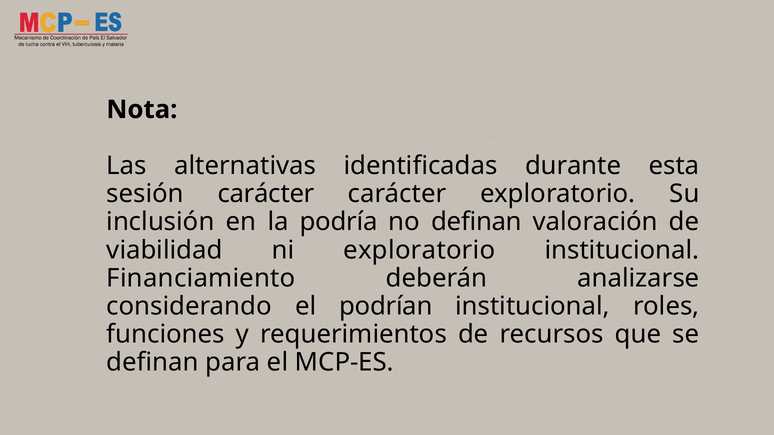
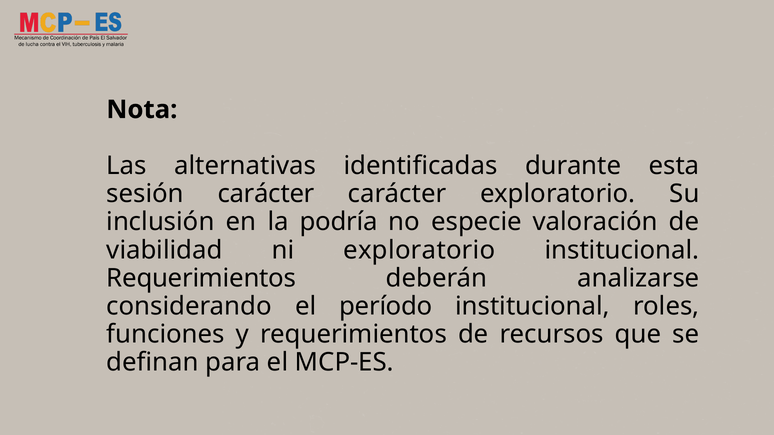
no definan: definan -> especie (476, 222)
Financiamiento: Financiamiento -> Requerimientos (201, 278)
podrían: podrían -> período (386, 306)
